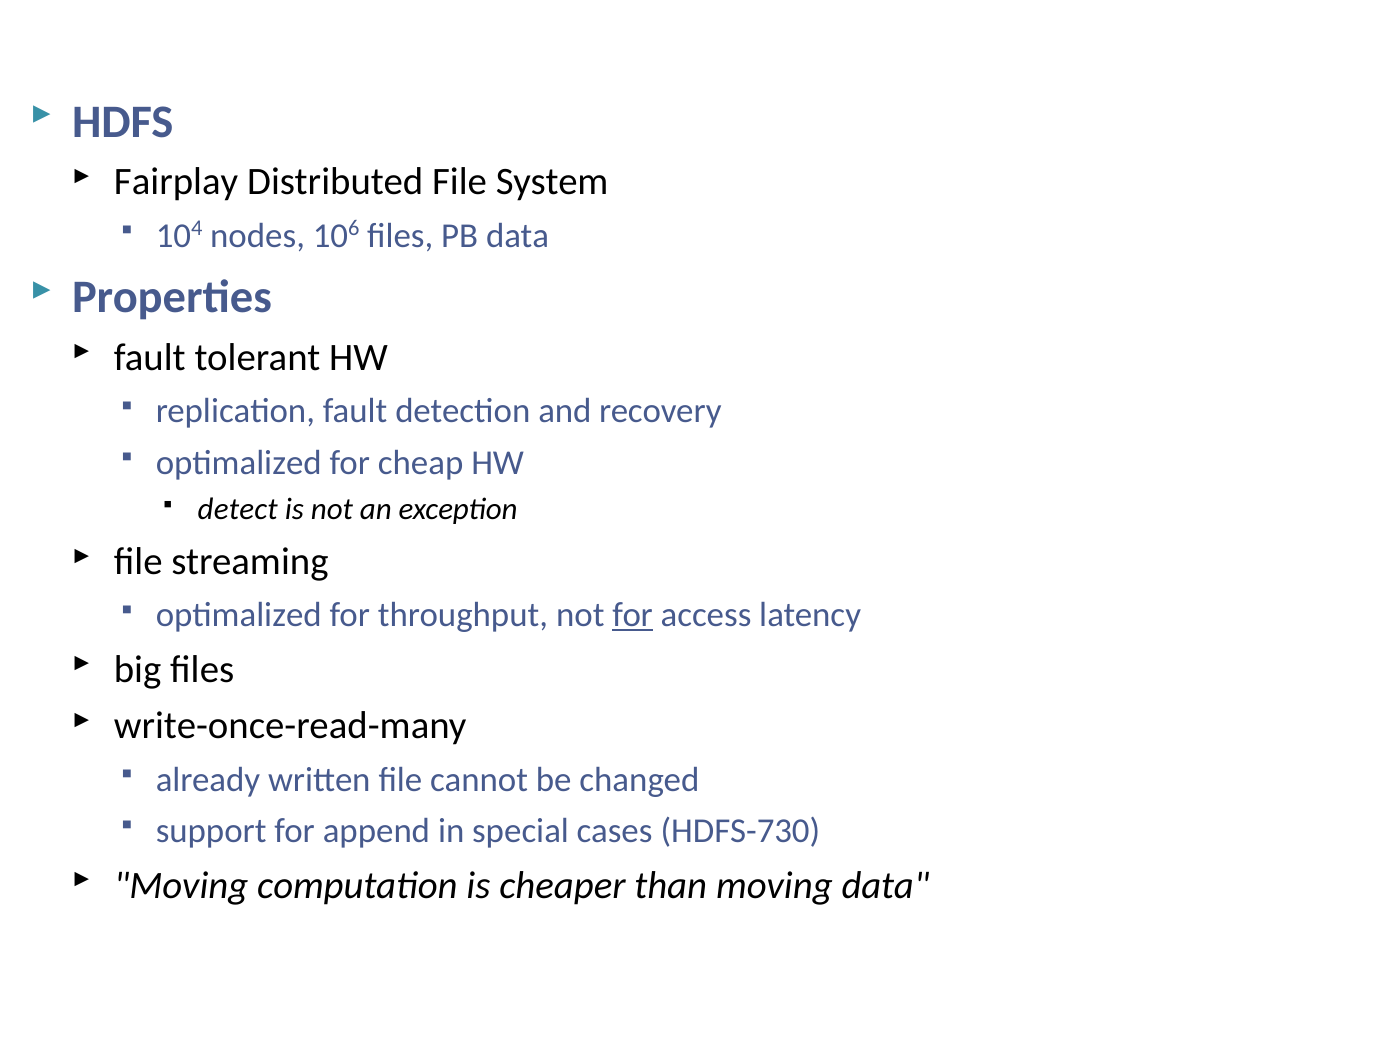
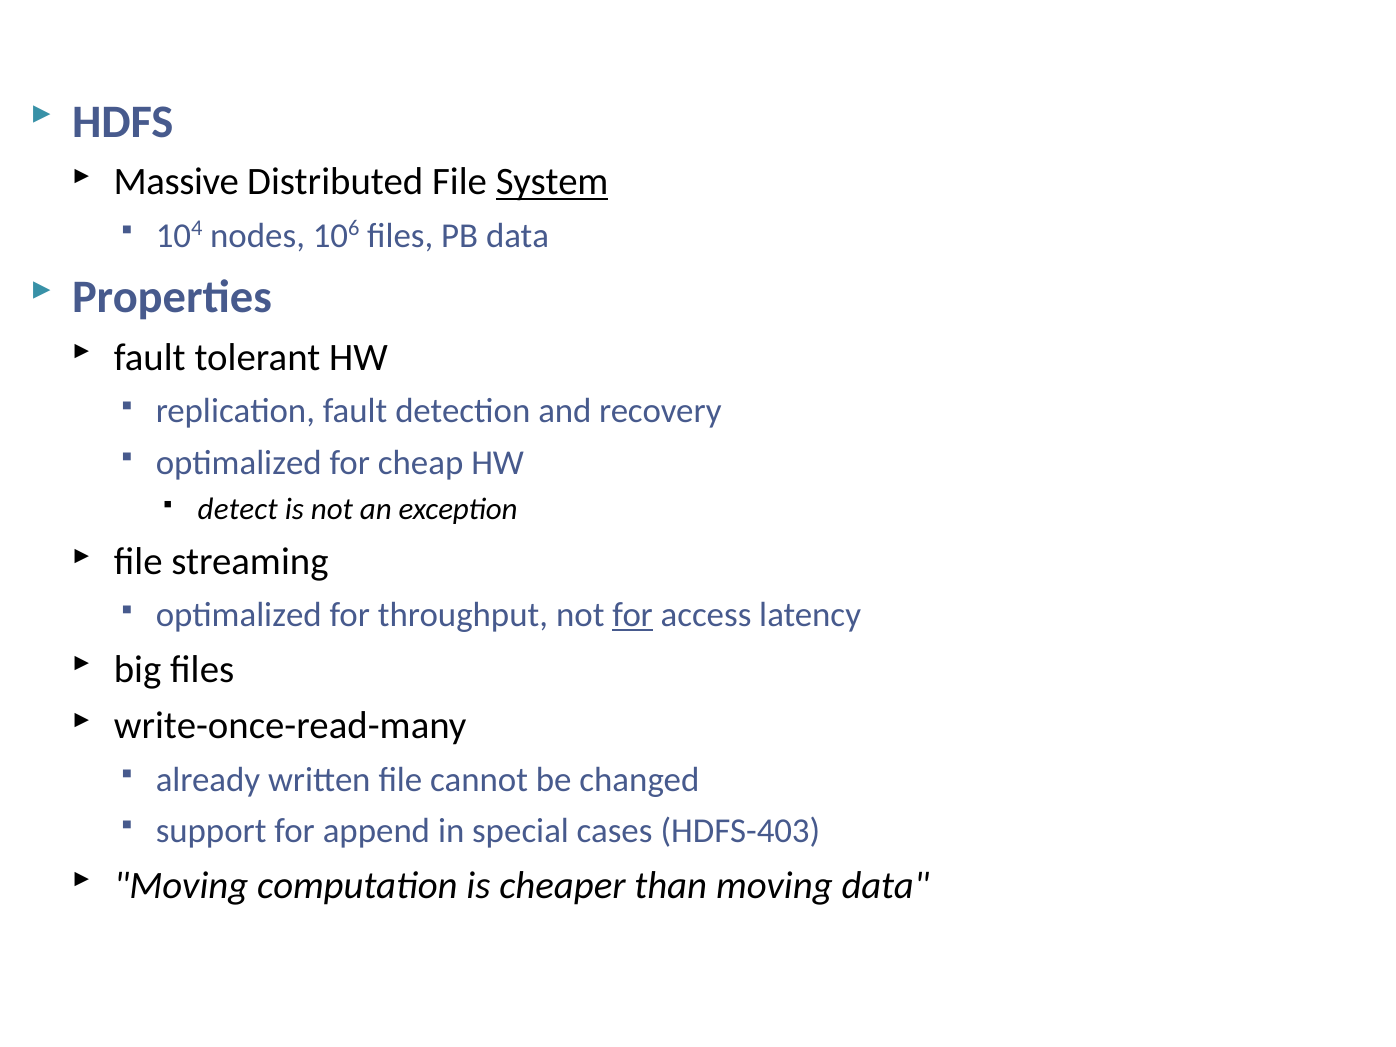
Fairplay: Fairplay -> Massive (176, 182)
System underline: none -> present (552, 182)
HDFS-730: HDFS-730 -> HDFS-403 (740, 831)
